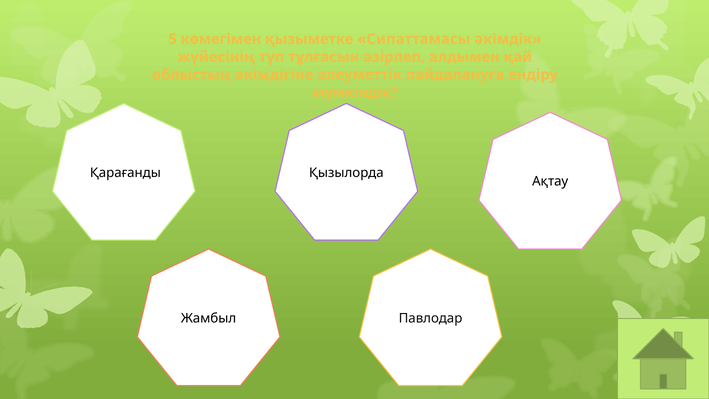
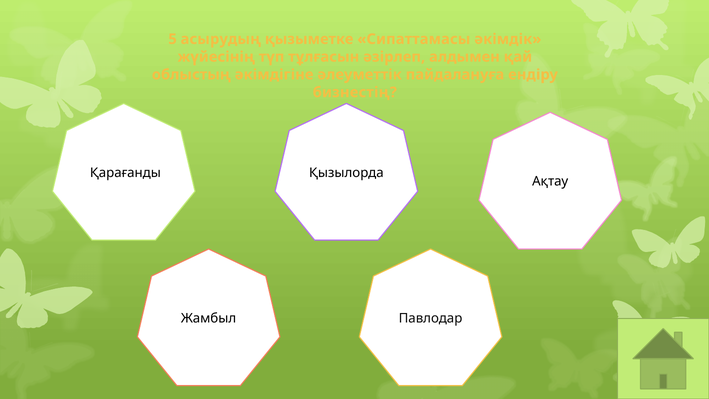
көмегімен: көмегімен -> асырудың (221, 39)
мүмкіндік: мүмкіндік -> бизнестің (355, 92)
